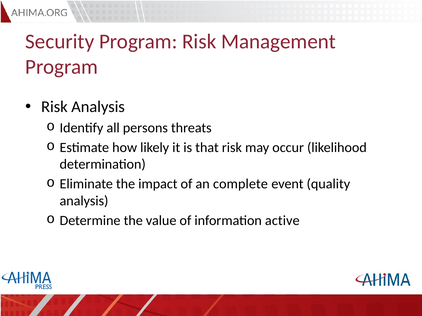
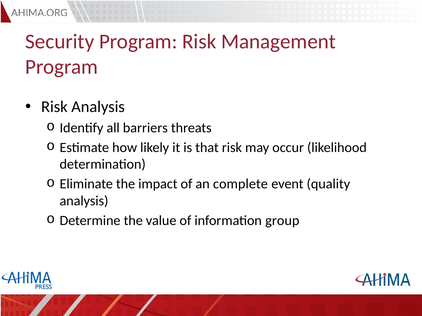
persons: persons -> barriers (145, 128)
active: active -> group (282, 221)
